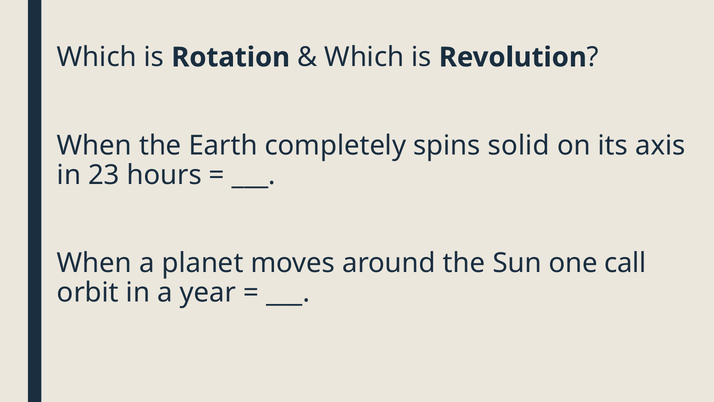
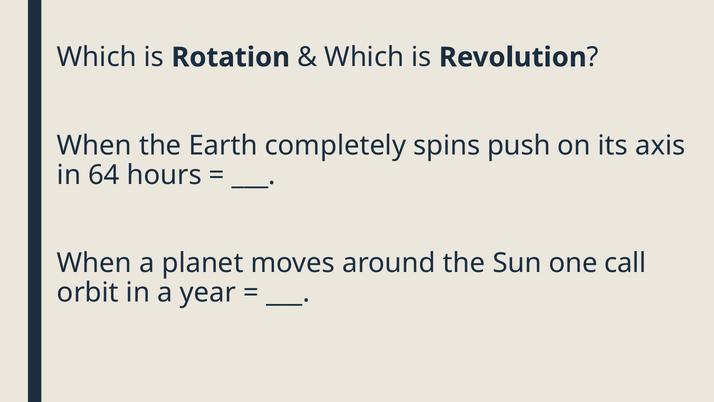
solid: solid -> push (519, 145)
23: 23 -> 64 (104, 175)
